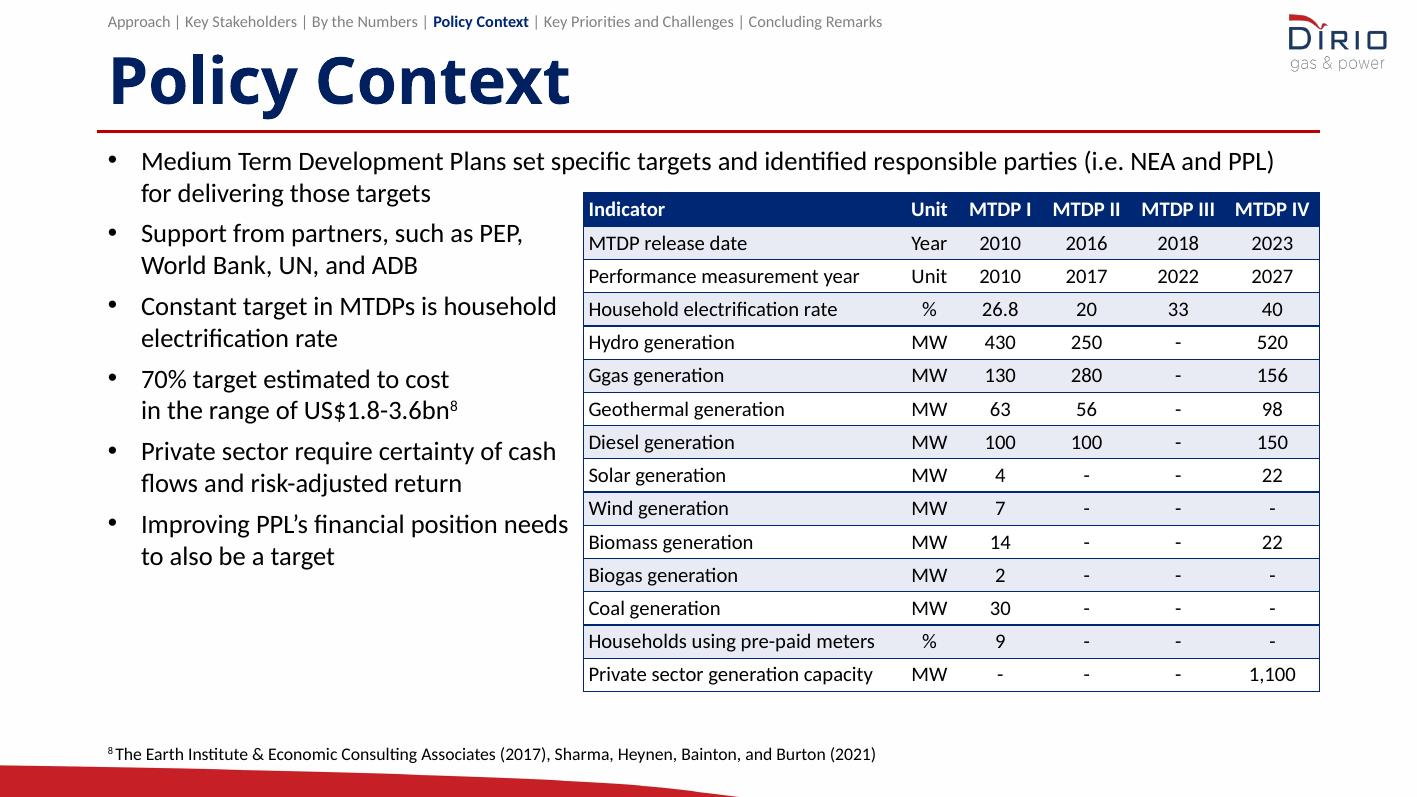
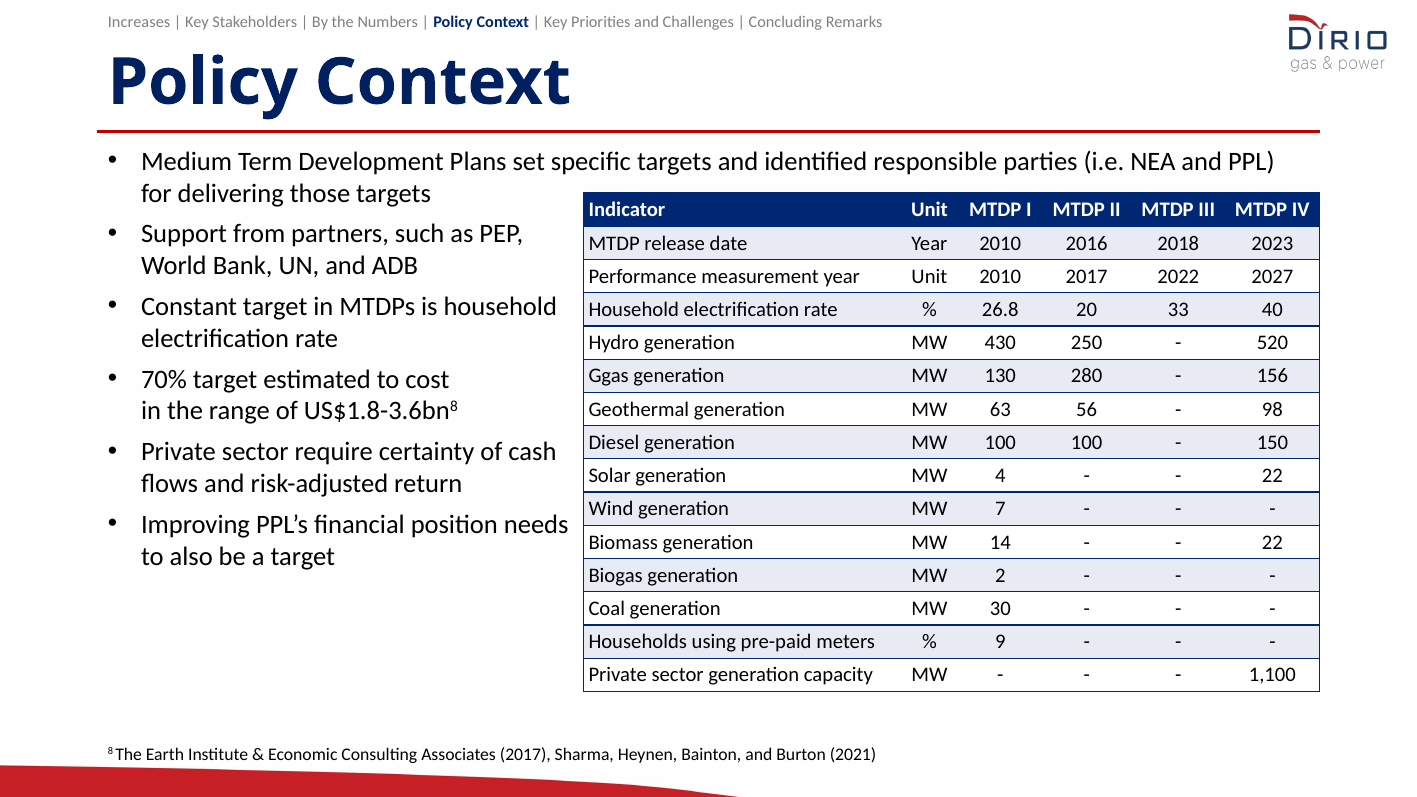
Approach: Approach -> Increases (139, 22)
